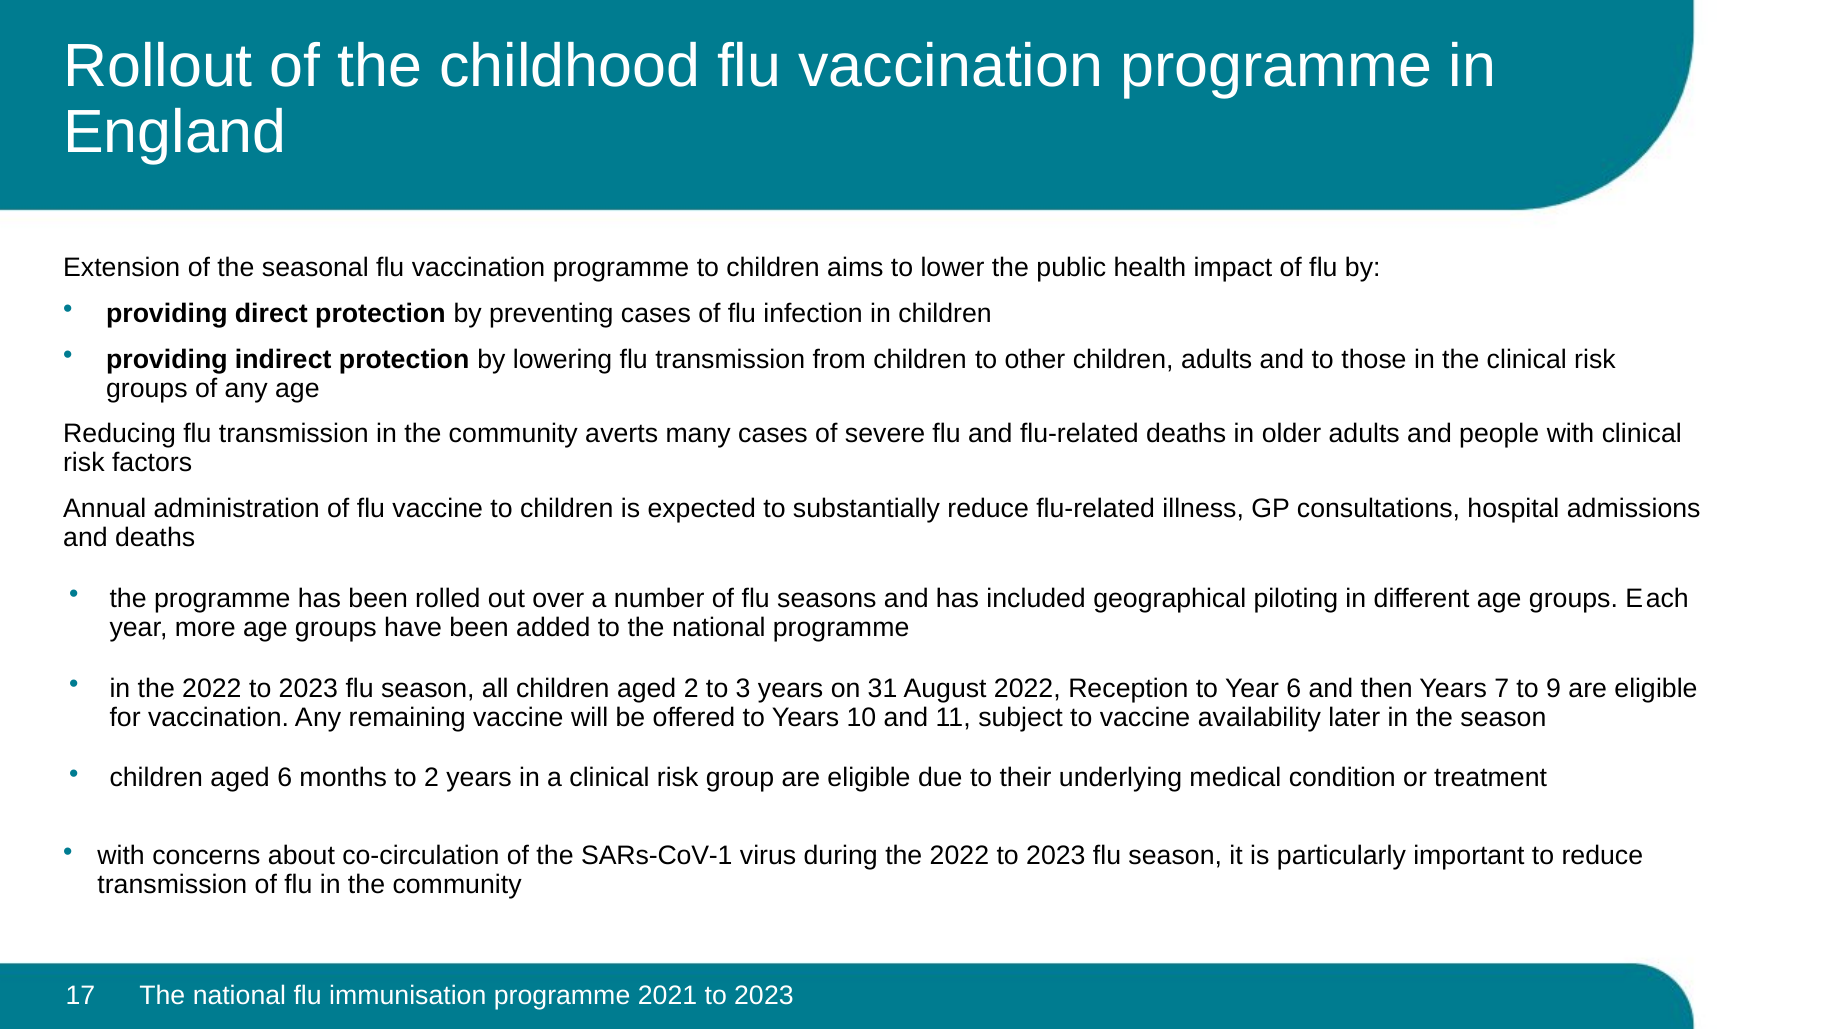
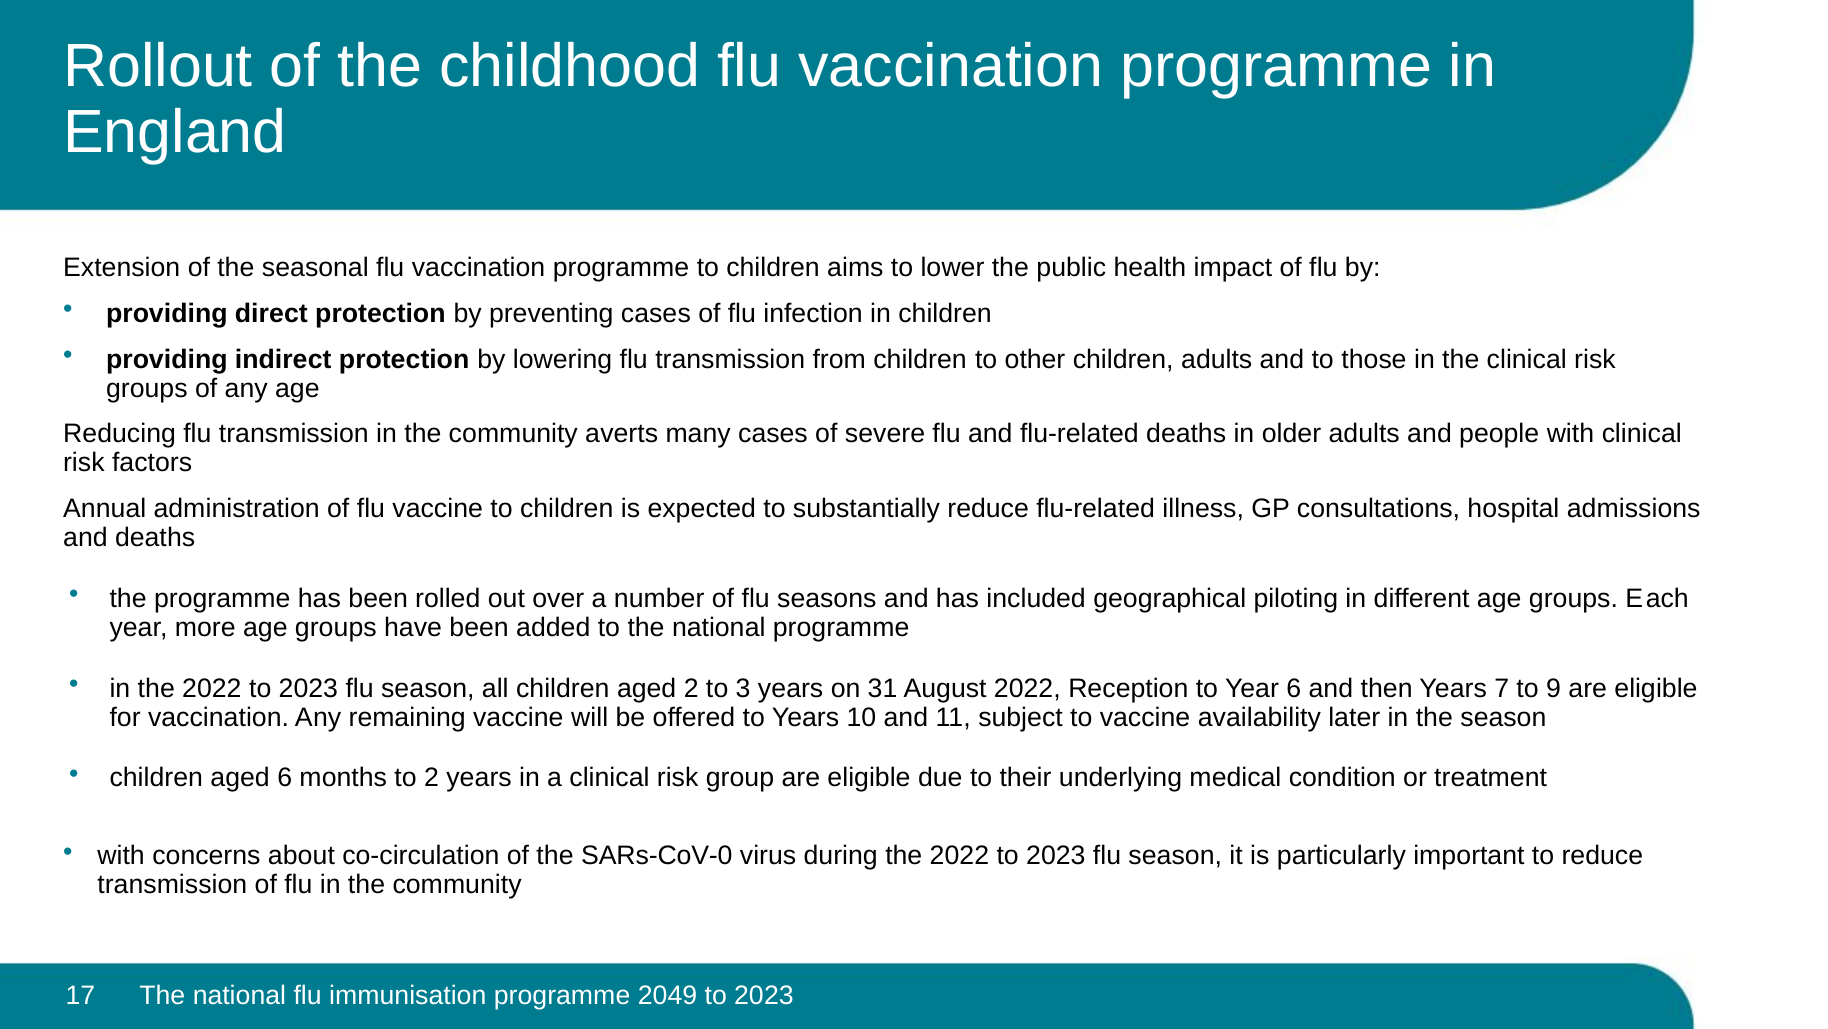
SARs-CoV-1: SARs-CoV-1 -> SARs-CoV-0 (657, 856)
2021: 2021 -> 2049 (668, 995)
